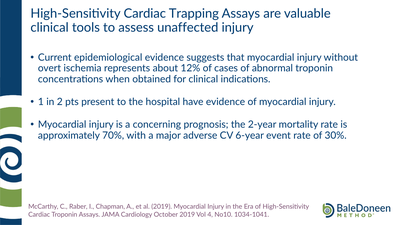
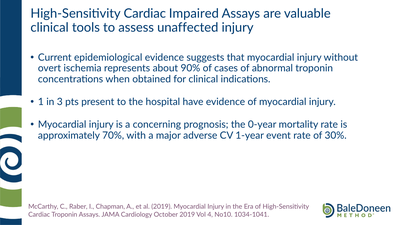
Trapping: Trapping -> Impaired (194, 14)
12%: 12% -> 90% (190, 68)
2: 2 -> 3 (60, 102)
2-year: 2-year -> 0-year (262, 125)
6-year: 6-year -> 1-year (250, 135)
